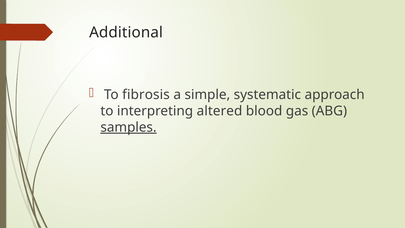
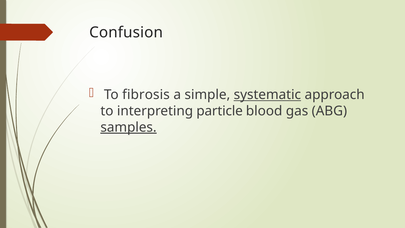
Additional: Additional -> Confusion (126, 32)
systematic underline: none -> present (267, 95)
altered: altered -> particle (220, 111)
